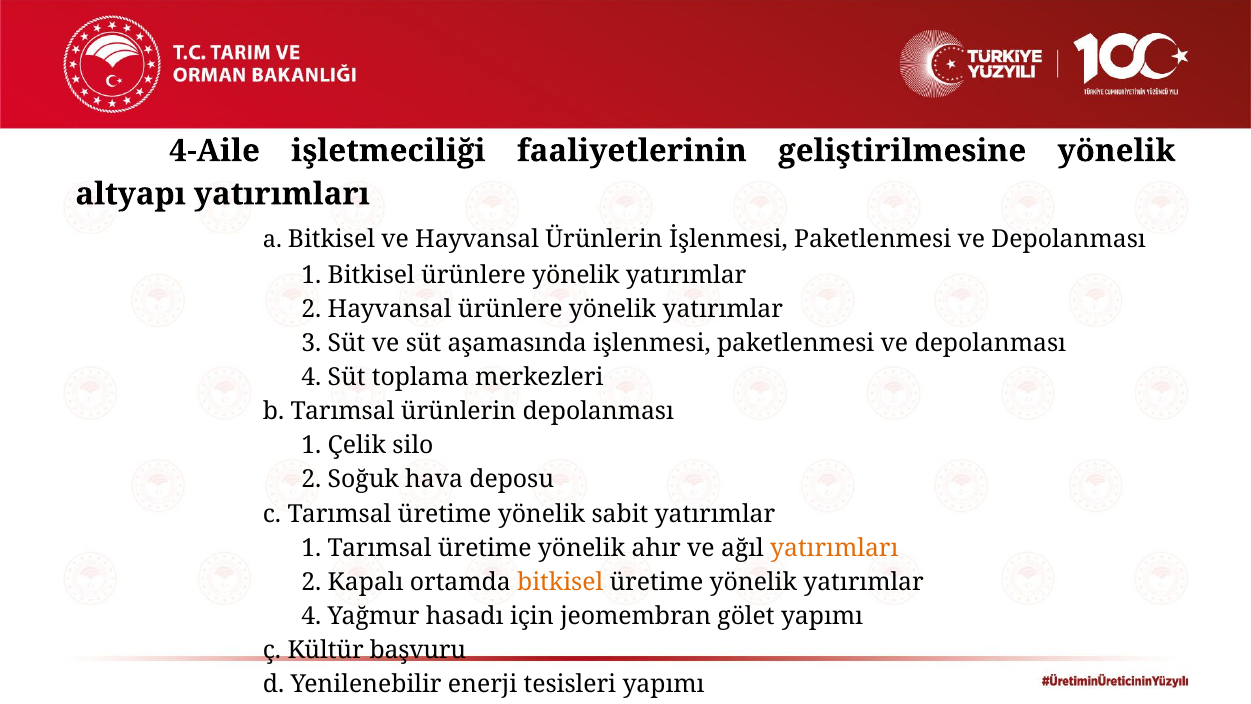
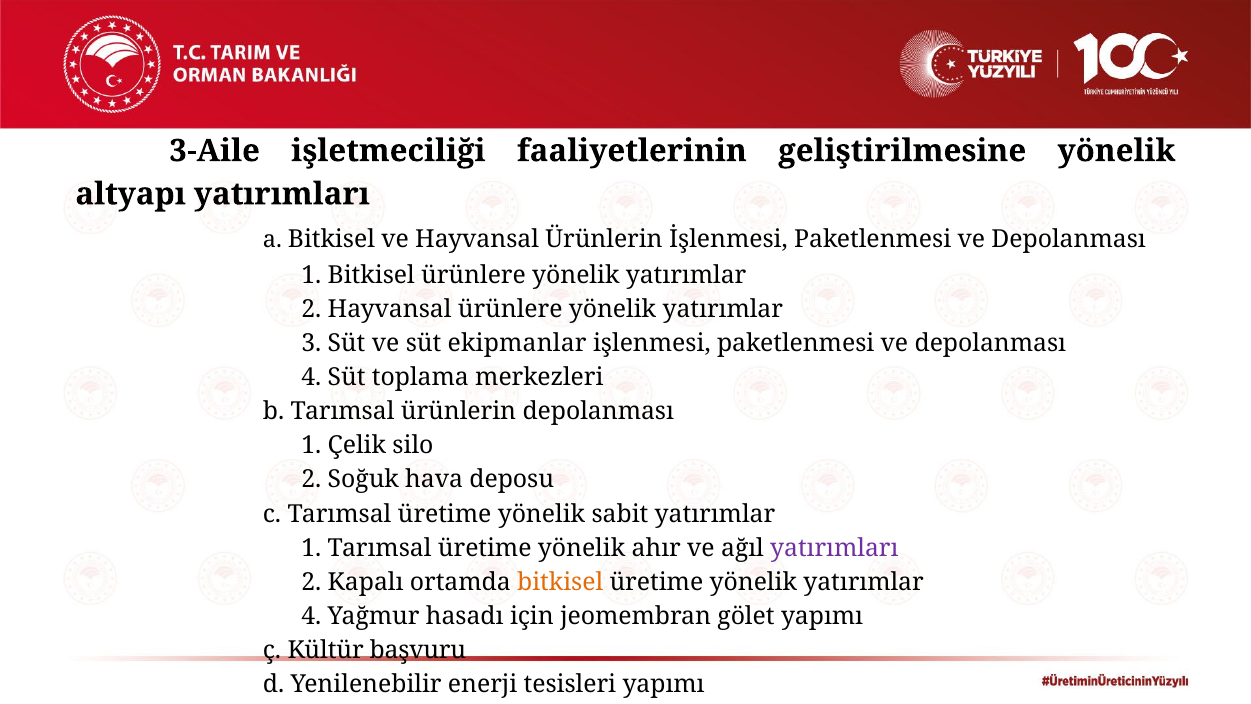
4-Aile: 4-Aile -> 3-Aile (215, 151)
aşamasında: aşamasında -> ekipmanlar (517, 343)
yatırımları colour: orange -> purple (834, 548)
